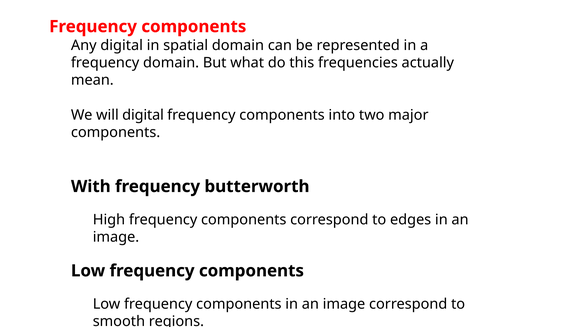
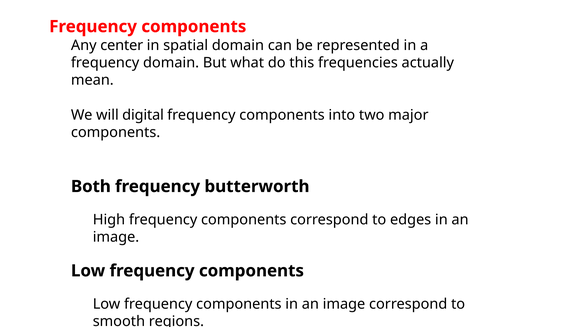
Any digital: digital -> center (122, 45)
With: With -> Both (91, 186)
